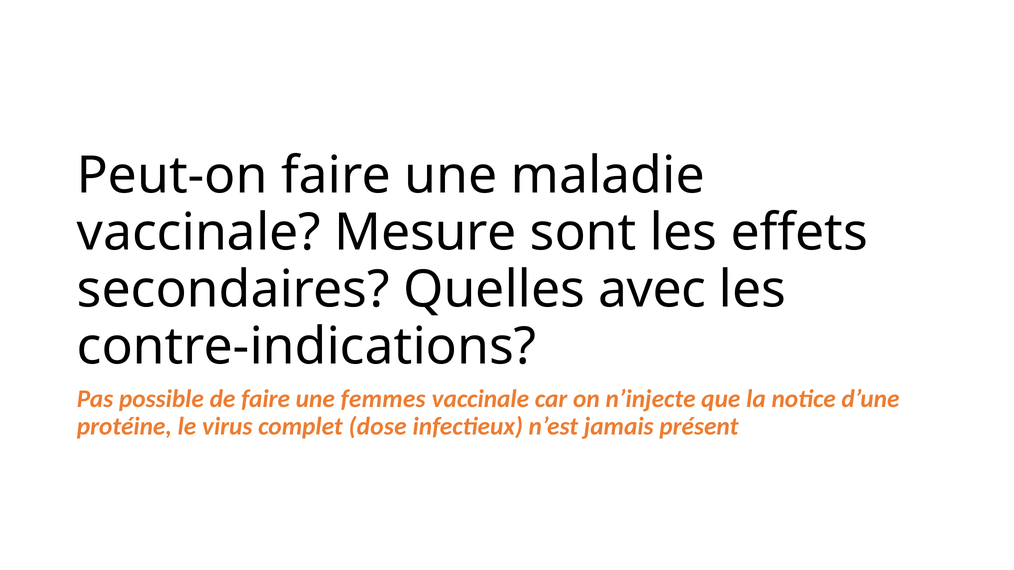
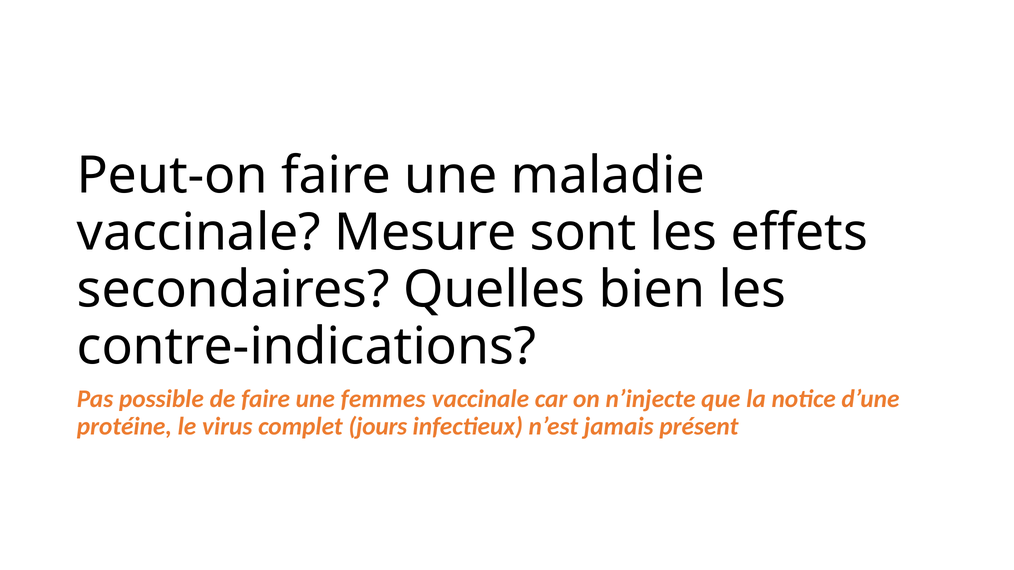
avec: avec -> bien (652, 290)
dose: dose -> jours (378, 426)
